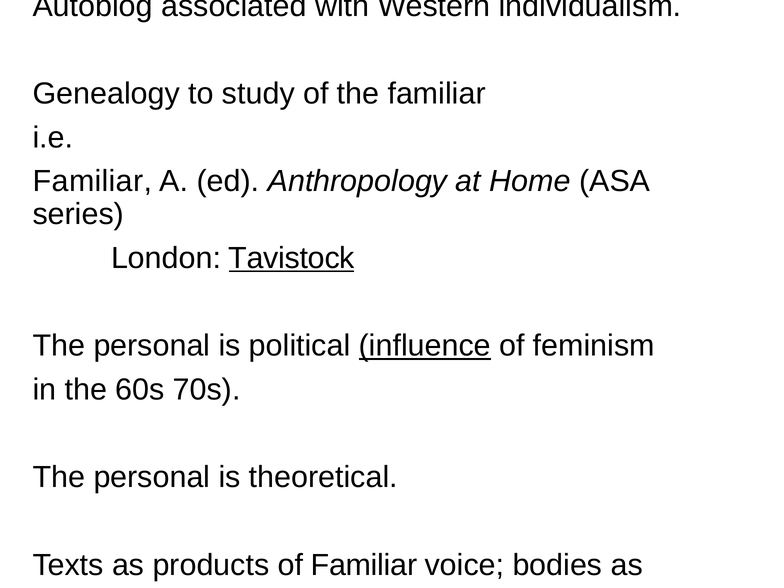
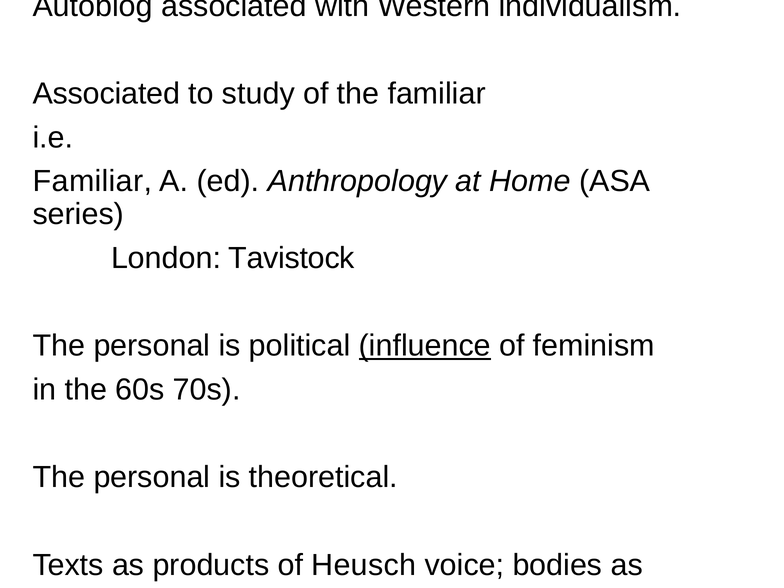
Genealogy: Genealogy -> Associated (106, 94)
Tavistock underline: present -> none (292, 258)
of Familiar: Familiar -> Heusch (364, 565)
